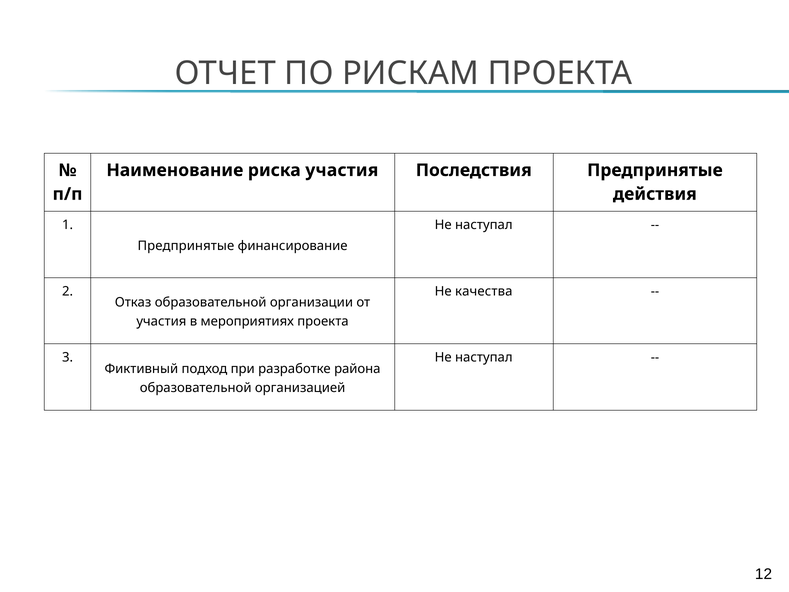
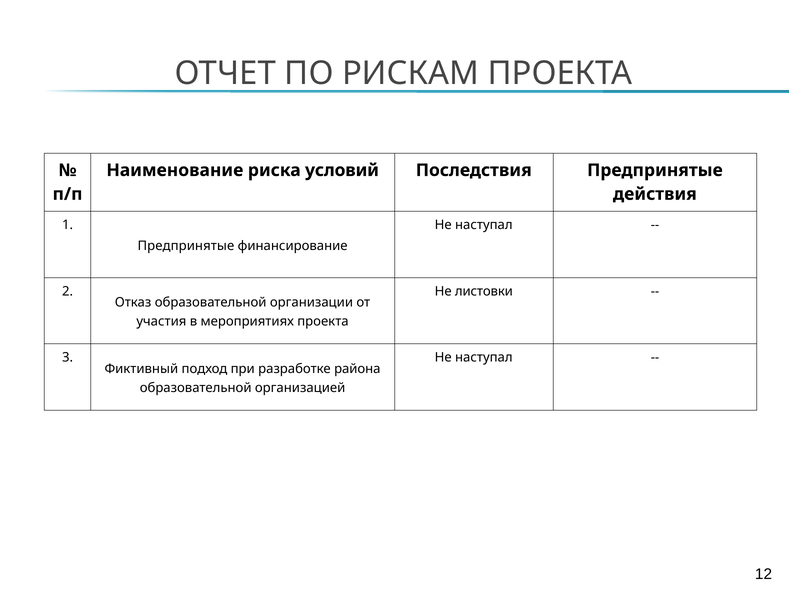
риска участия: участия -> условий (342, 170)
качества: качества -> листовки (484, 291)
